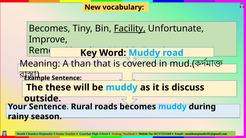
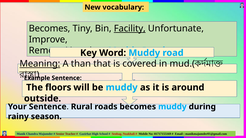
Meaning underline: none -> present (40, 64)
these: these -> floors (58, 88)
discuss: discuss -> around (188, 88)
